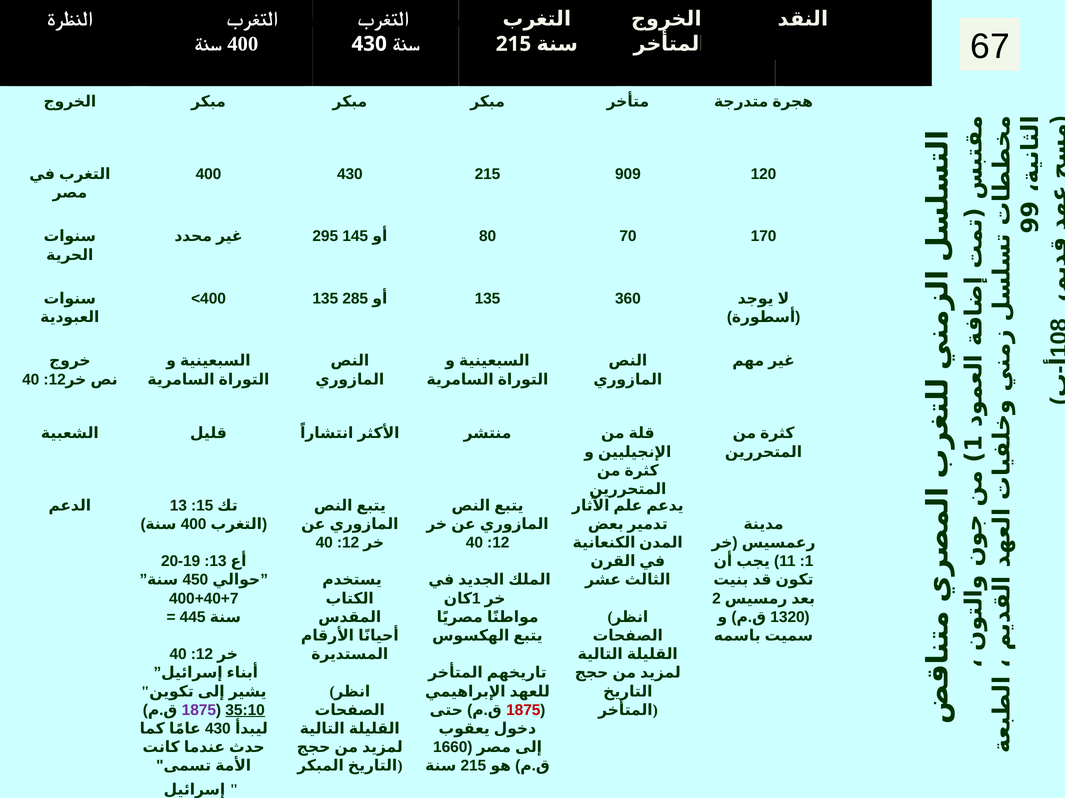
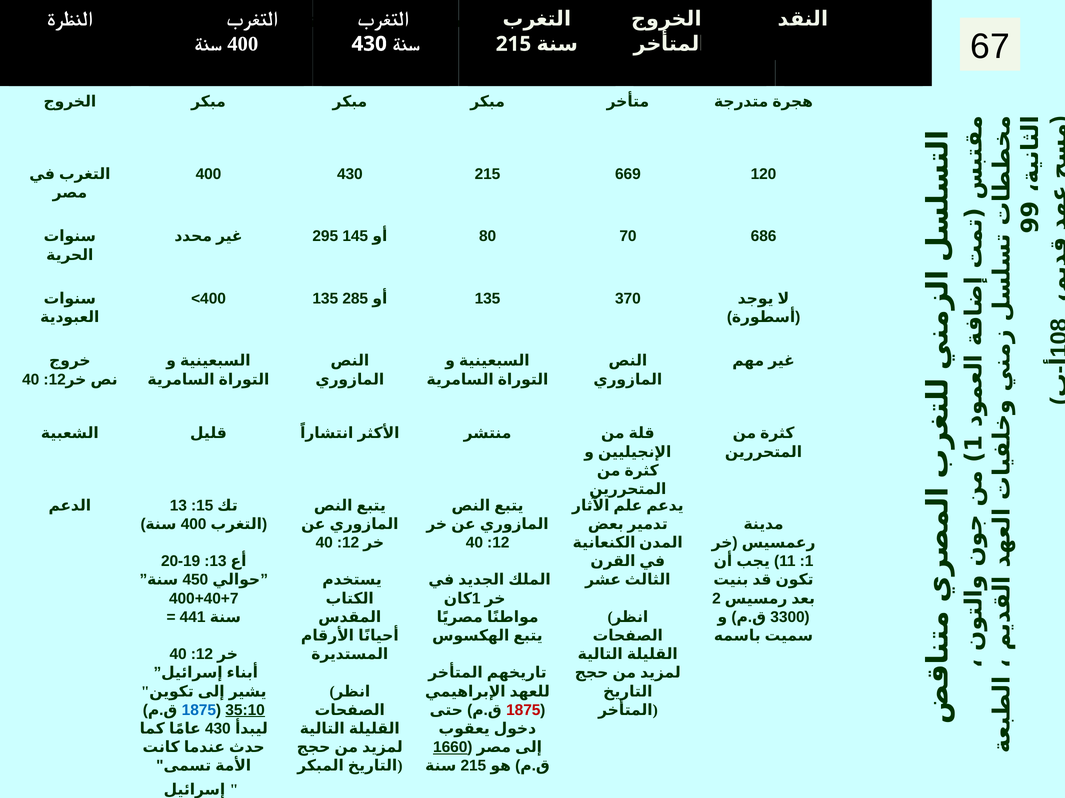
909: 909 -> 669 (628, 174)
170: 170 -> 686 (764, 237)
360: 360 -> 370 (628, 299)
445: 445 -> 441 (193, 618)
1320: 1320 -> 3300 (788, 618)
1875 colour: purple -> blue (199, 711)
1660 underline: none -> present (450, 748)
